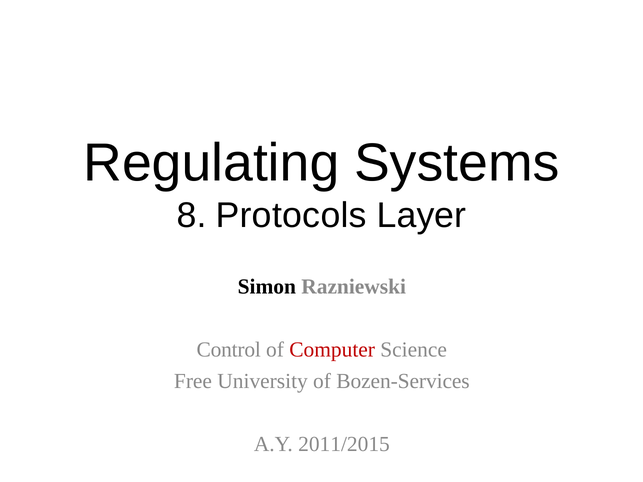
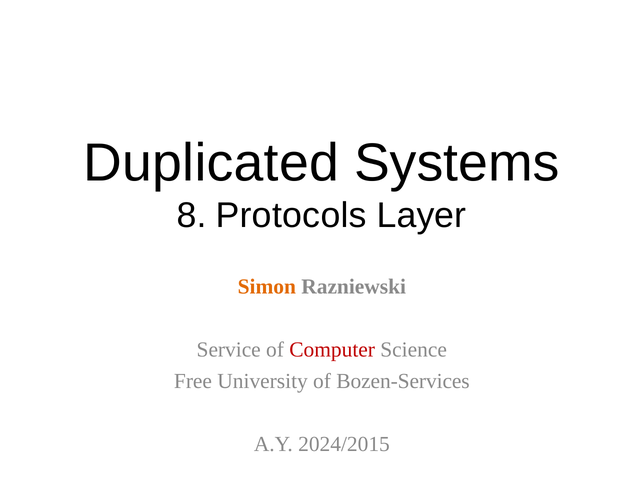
Regulating: Regulating -> Duplicated (211, 163)
Simon colour: black -> orange (267, 287)
Control: Control -> Service (229, 350)
2011/2015: 2011/2015 -> 2024/2015 (344, 444)
